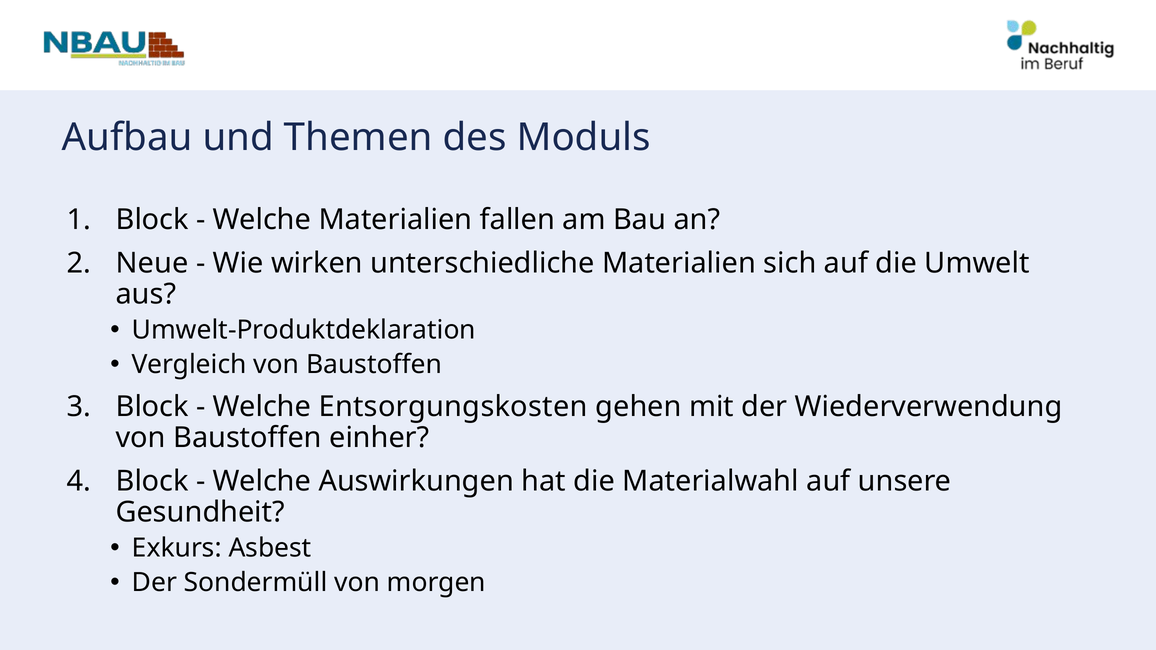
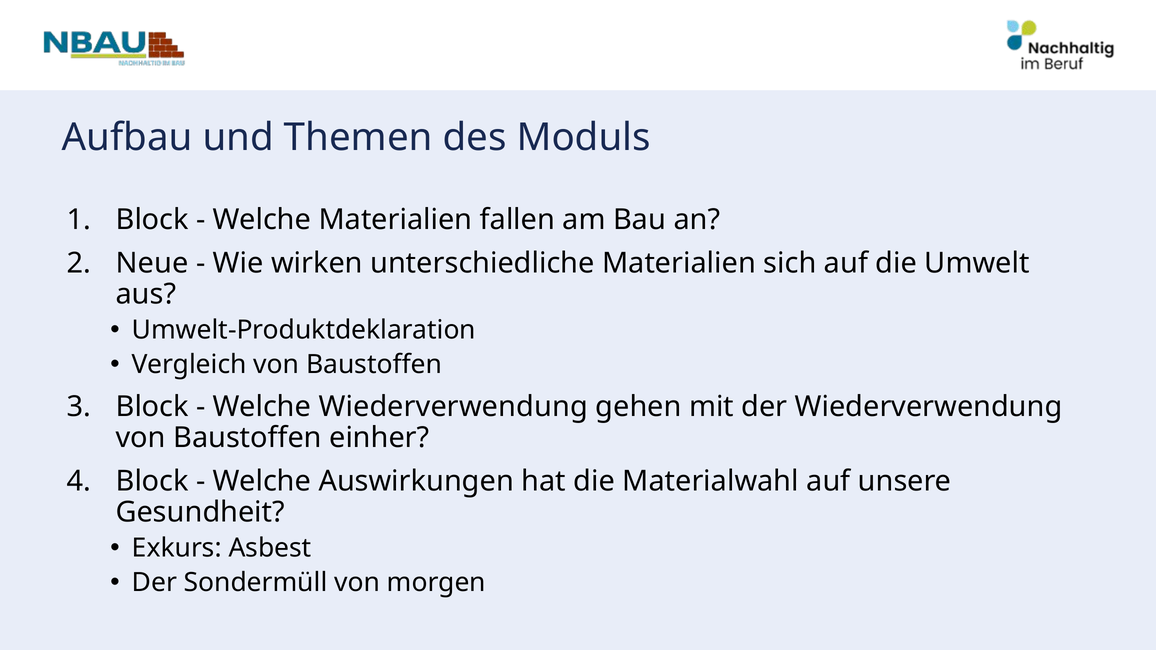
Welche Entsorgungskosten: Entsorgungskosten -> Wiederverwendung (453, 407)
